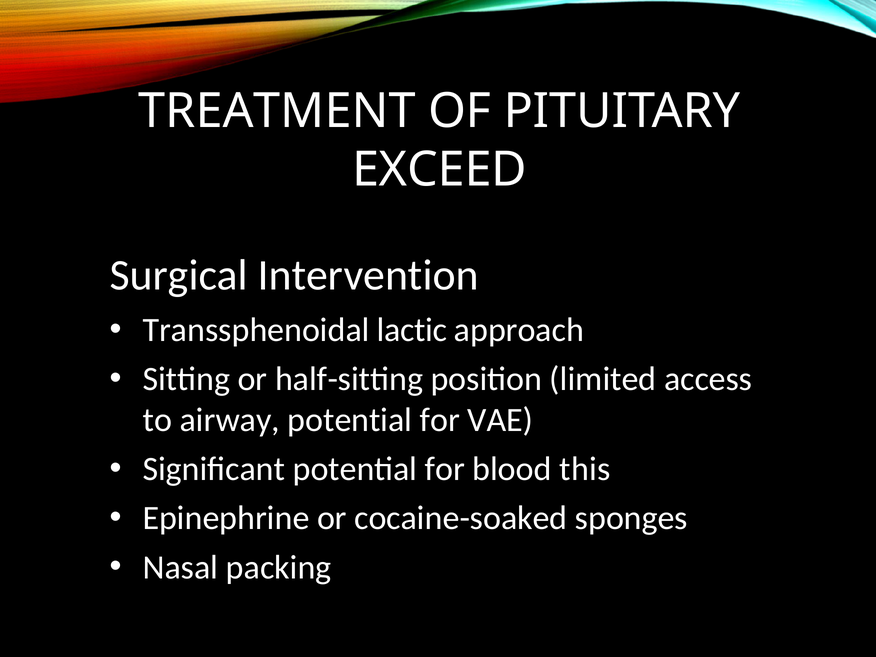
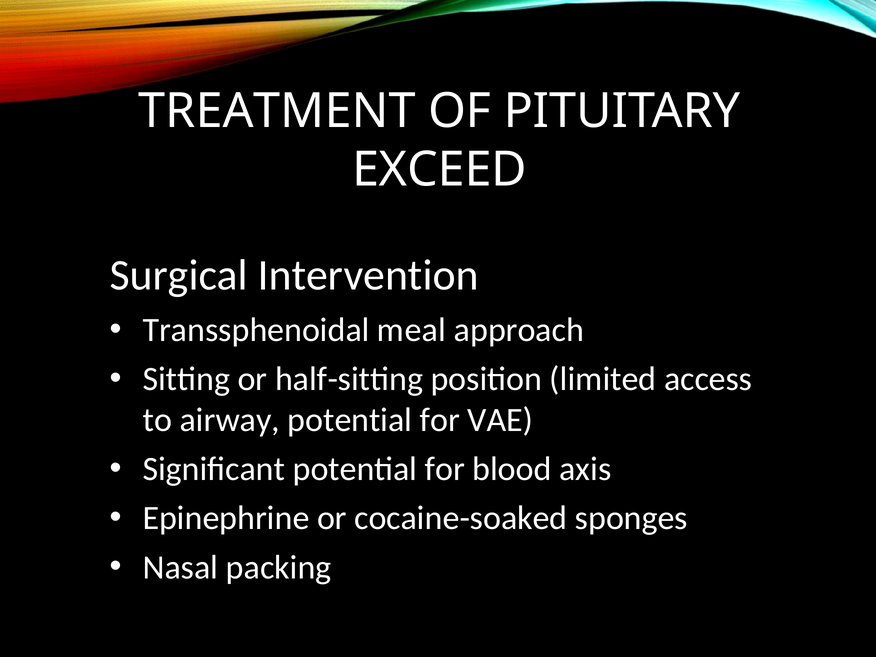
lactic: lactic -> meal (412, 330)
this: this -> axis (585, 469)
